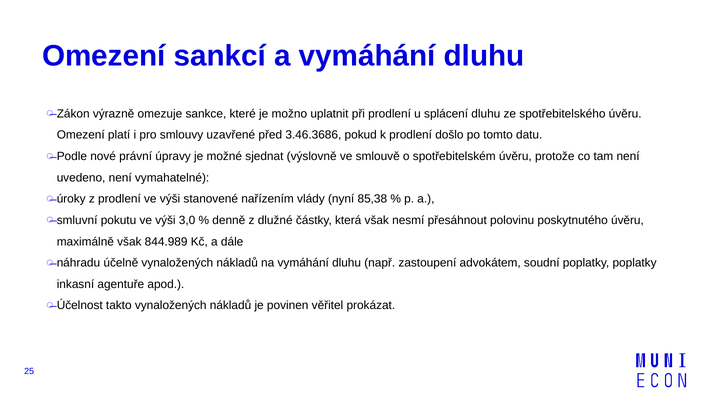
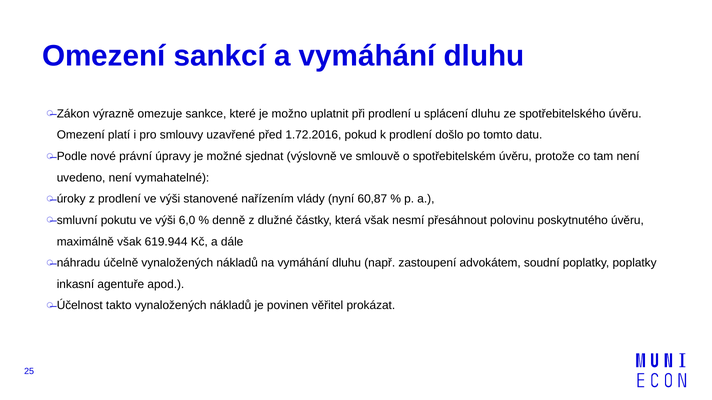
3.46.3686: 3.46.3686 -> 1.72.2016 (313, 135)
85,38: 85,38 -> 60,87 (372, 199)
3,0: 3,0 -> 6,0 (187, 221)
844.989: 844.989 -> 619.944 (166, 242)
